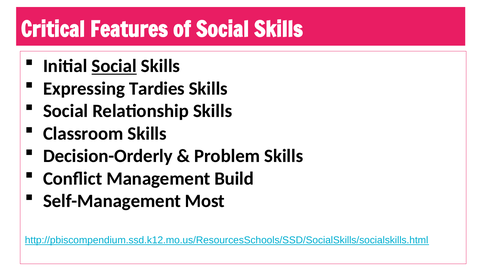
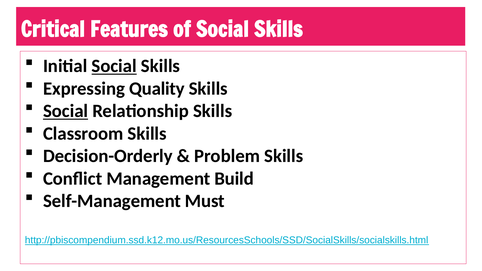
Tardies: Tardies -> Quality (157, 89)
Social underline: none -> present (66, 111)
Most: Most -> Must (205, 201)
